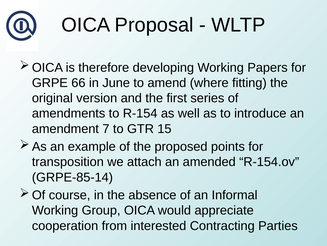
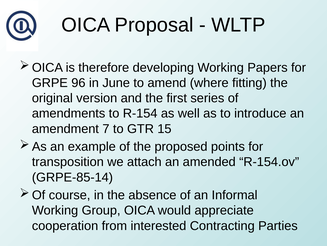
66: 66 -> 96 (78, 83)
